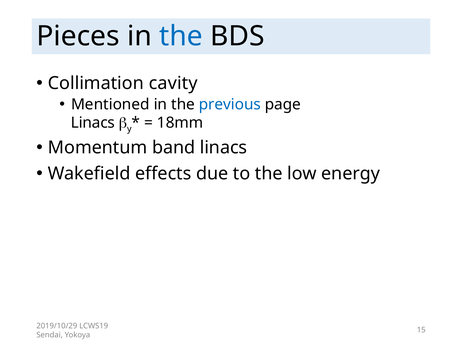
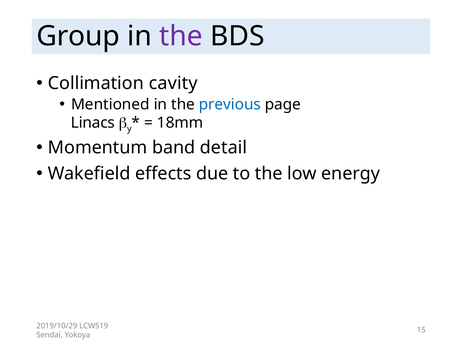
Pieces: Pieces -> Group (78, 36)
the colour: blue -> purple (181, 36)
band linacs: linacs -> detail (223, 148)
